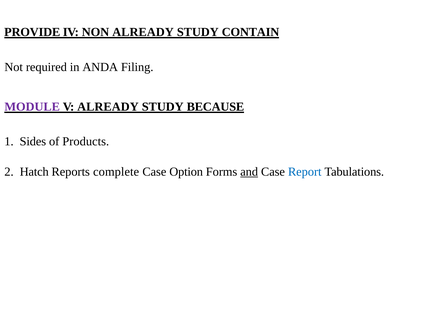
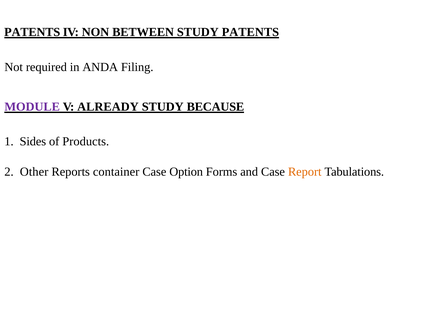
PROVIDE: PROVIDE -> PATENTS (32, 32)
NON ALREADY: ALREADY -> BETWEEN (143, 32)
STUDY CONTAIN: CONTAIN -> PATENTS (250, 32)
Hatch: Hatch -> Other (34, 172)
complete: complete -> container (116, 172)
and underline: present -> none (249, 172)
Report colour: blue -> orange (305, 172)
